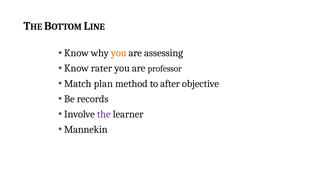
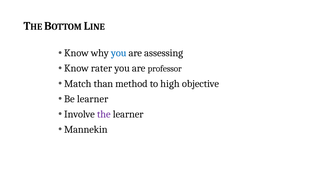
you colour: orange -> blue (119, 53)
plan: plan -> than (103, 84)
after: after -> high (170, 84)
Be records: records -> learner (93, 99)
